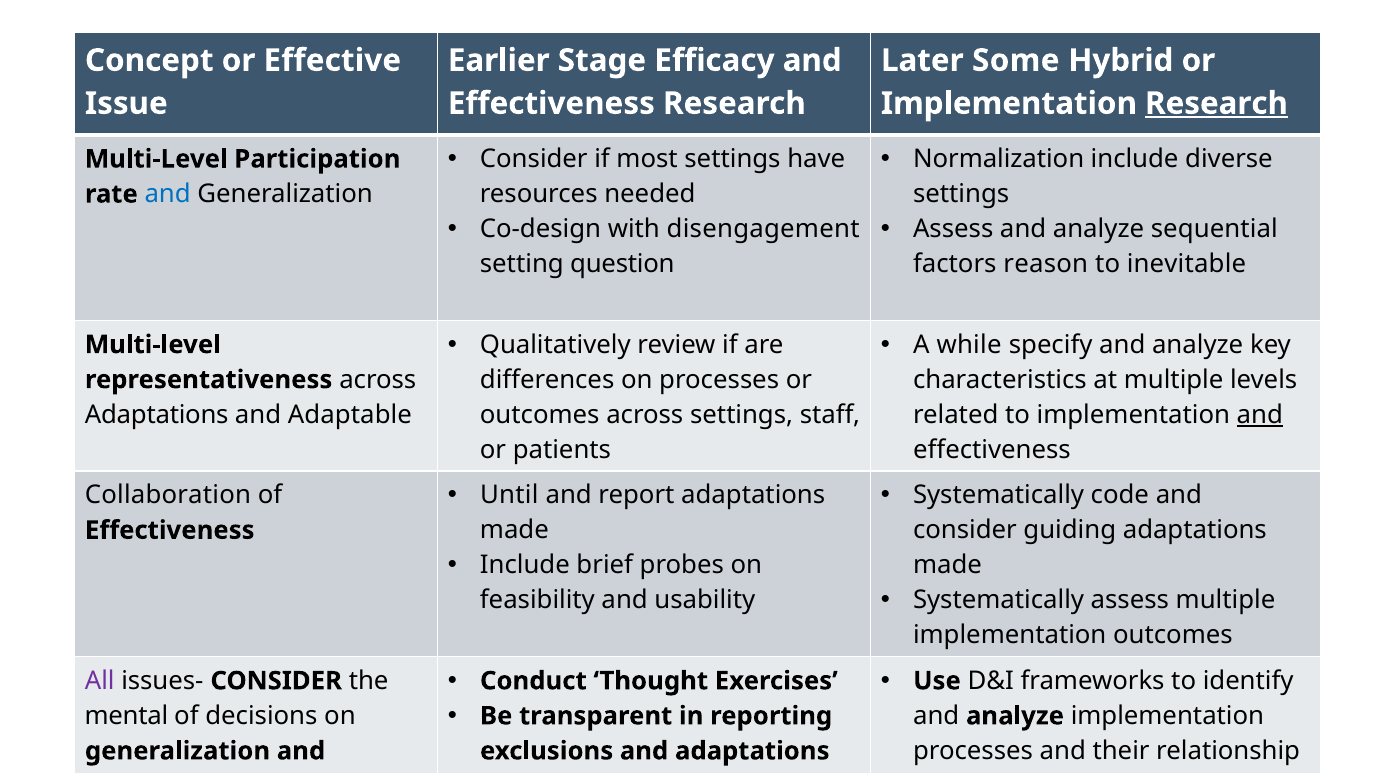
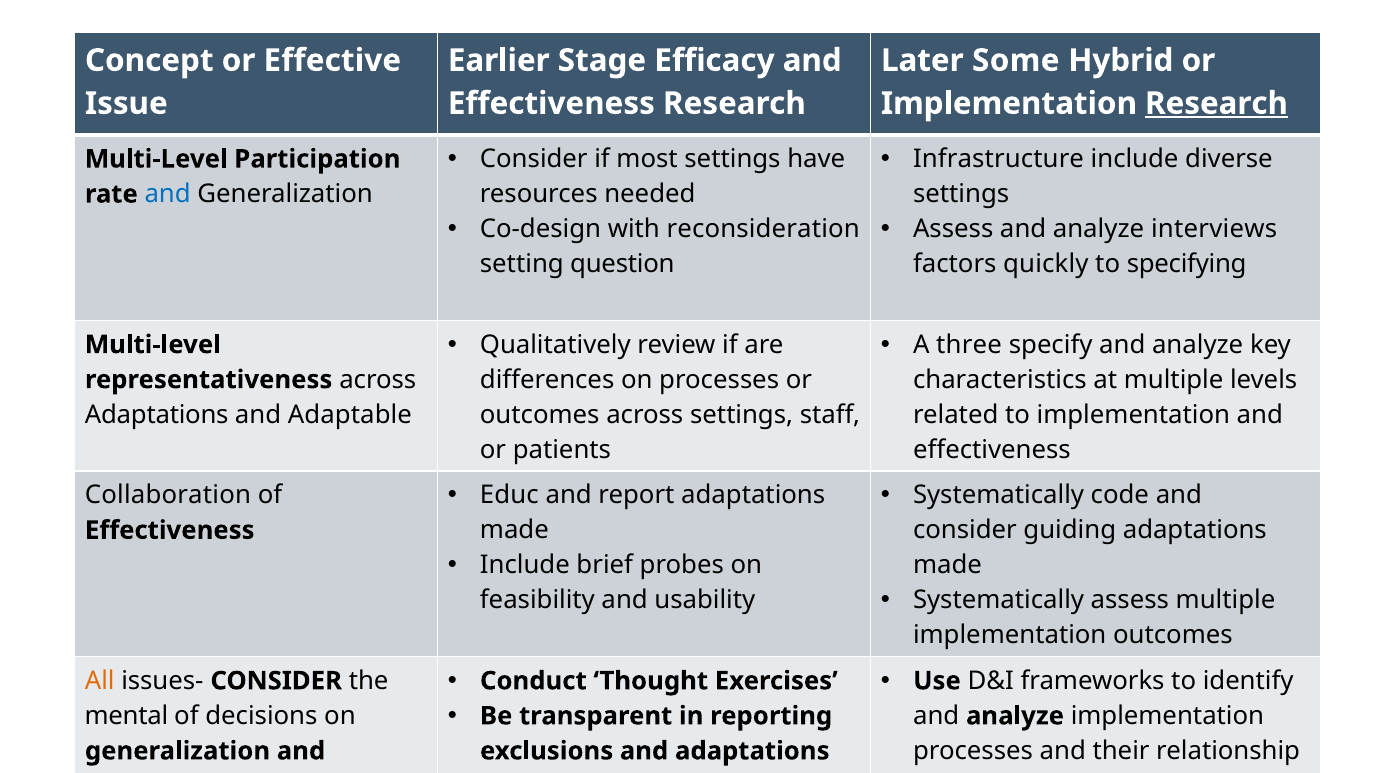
Normalization: Normalization -> Infrastructure (999, 159)
disengagement: disengagement -> reconsideration (763, 229)
sequential: sequential -> interviews (1214, 229)
reason: reason -> quickly (1046, 264)
inevitable: inevitable -> specifying (1187, 264)
while: while -> three (969, 345)
and underline: present -> none (1260, 415)
Until: Until -> Educ (509, 495)
All colour: purple -> orange (100, 681)
